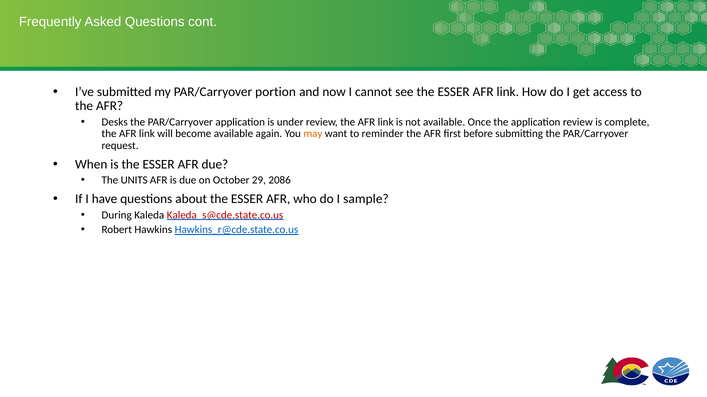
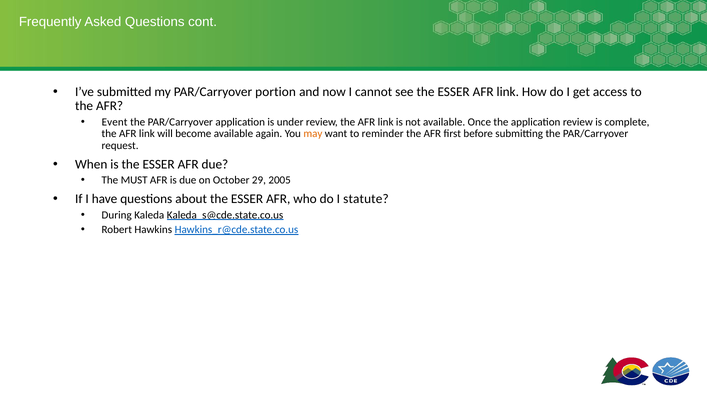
Desks: Desks -> Event (115, 122)
UNITS: UNITS -> MUST (134, 181)
2086: 2086 -> 2005 (280, 181)
sample: sample -> statute (366, 199)
Kaleda_s@cde.state.co.us colour: red -> black (225, 215)
